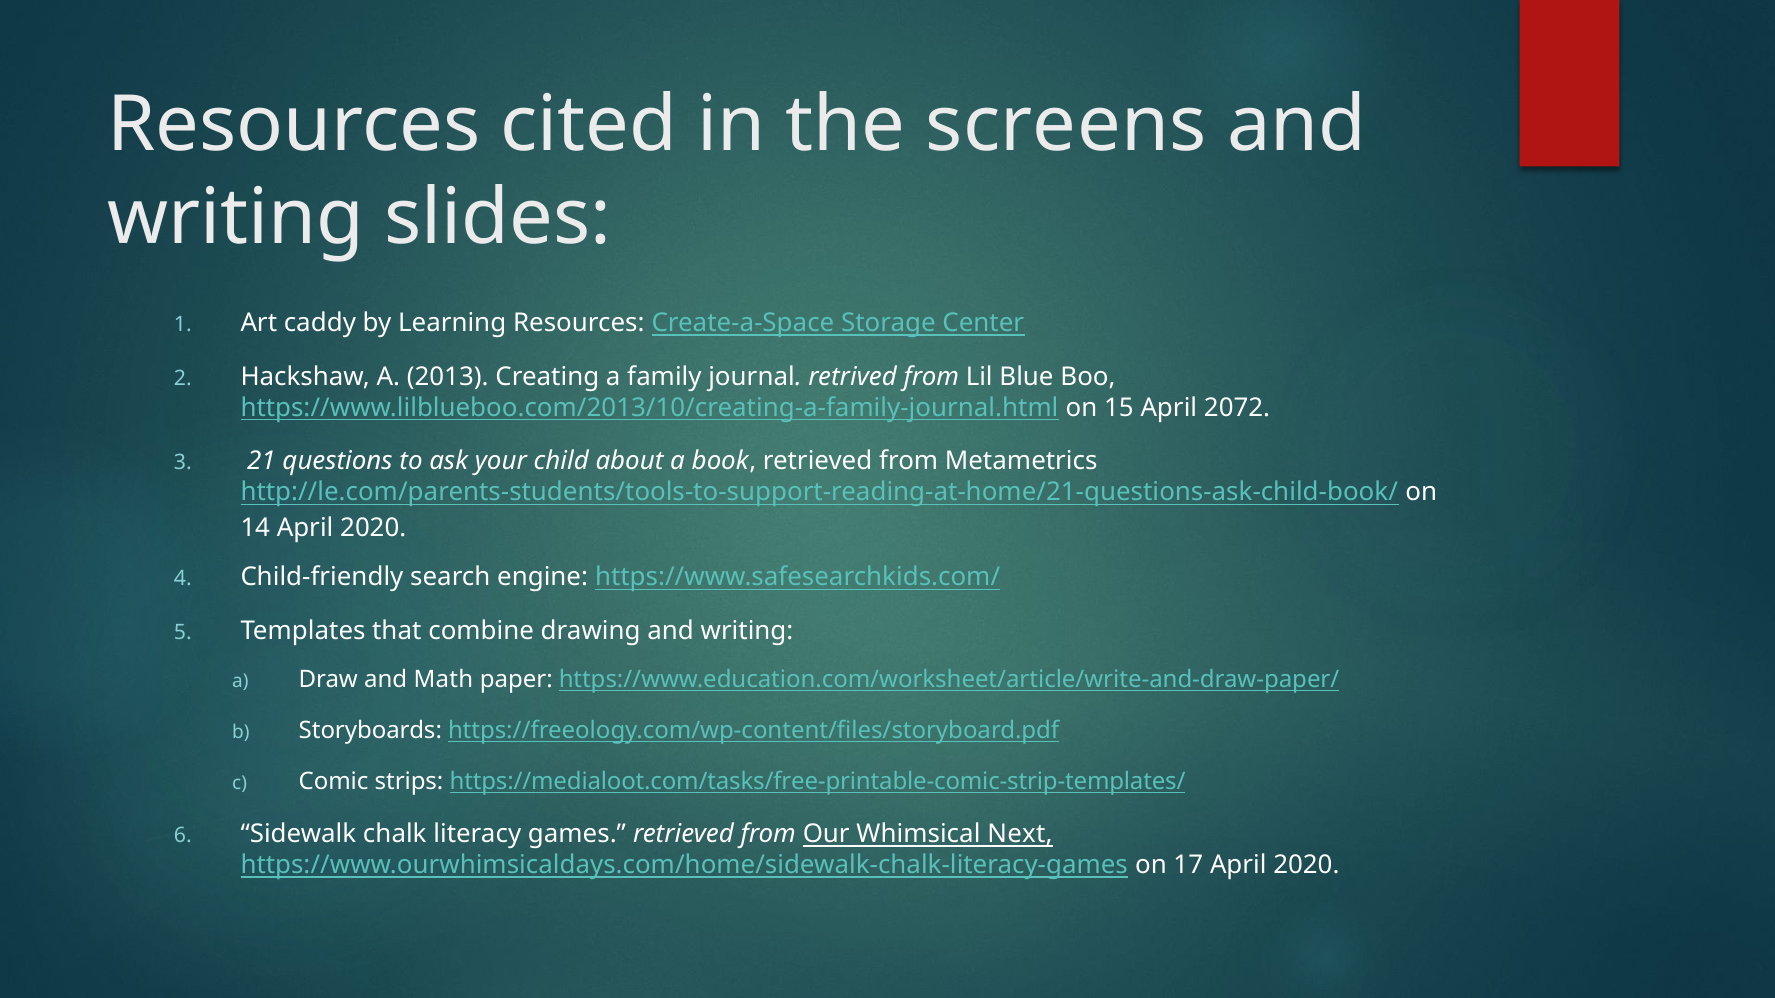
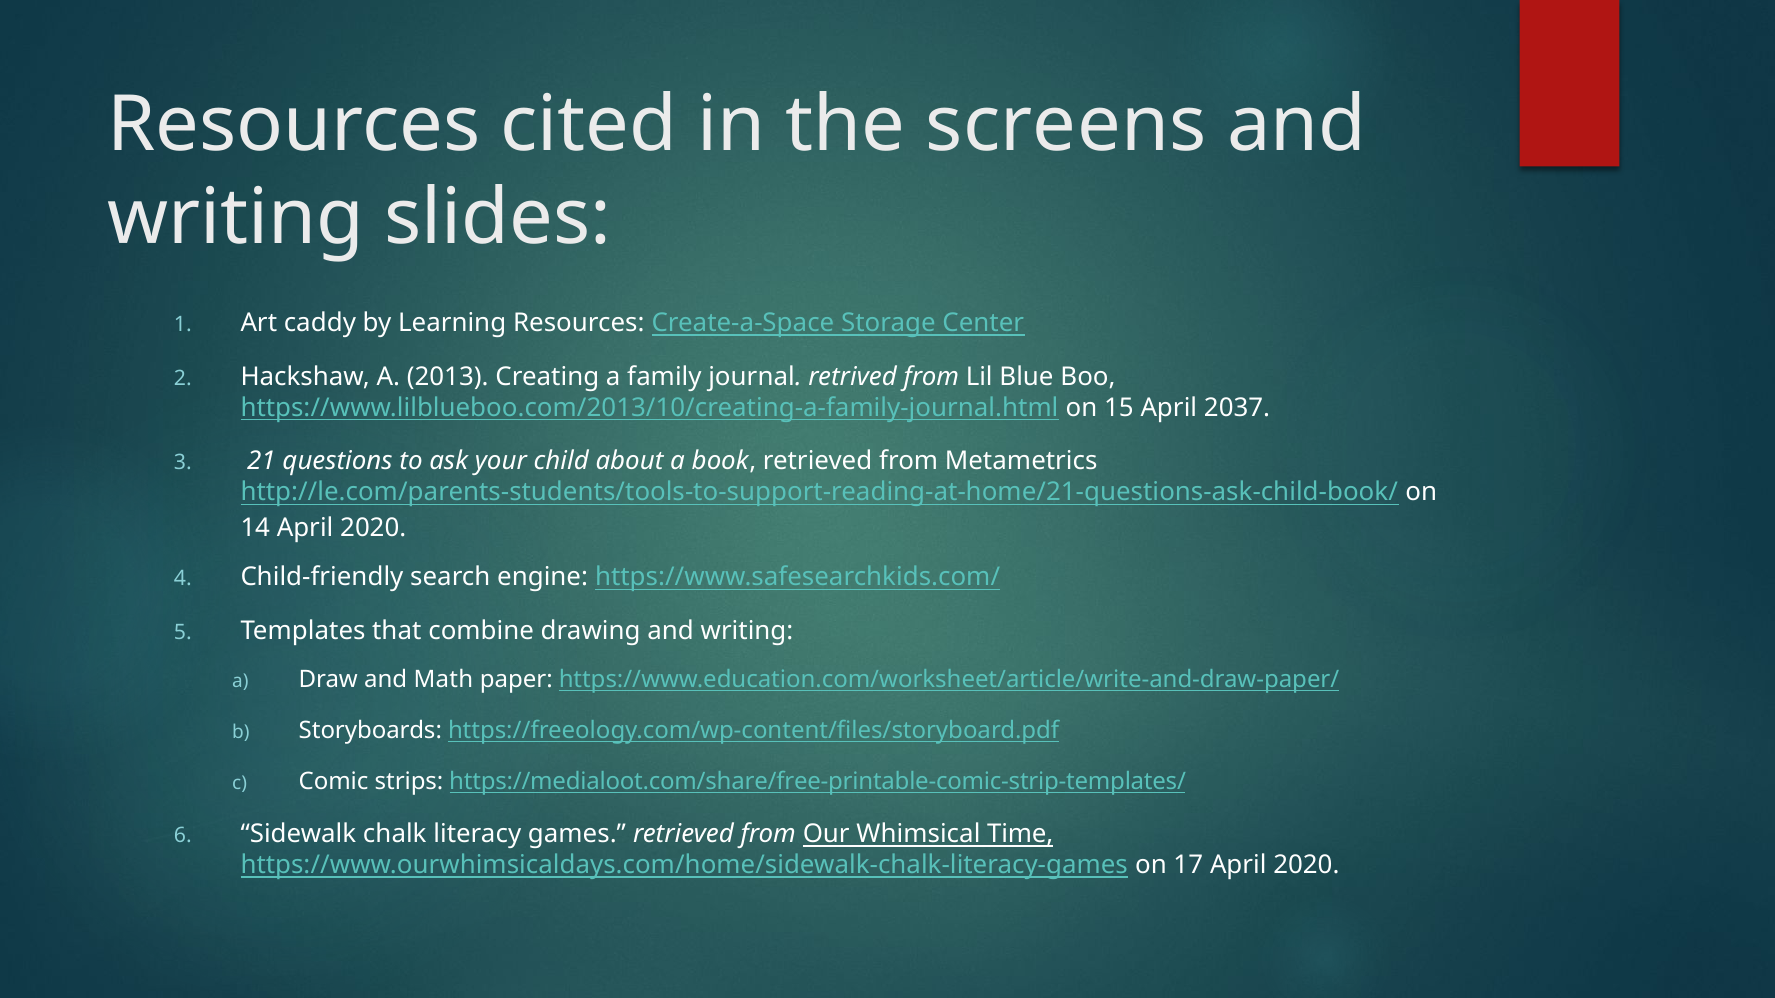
2072: 2072 -> 2037 (1237, 408)
https://medialoot.com/tasks/free-printable-comic-strip-templates/: https://medialoot.com/tasks/free-printable-comic-strip-templates/ -> https://medialoot.com/share/free-printable-comic-strip-templates/ (818, 782)
Next: Next -> Time (1020, 834)
